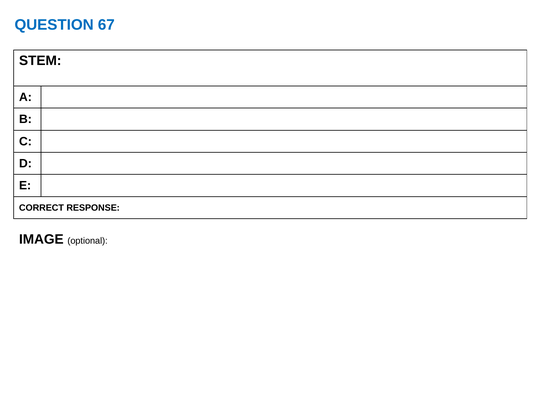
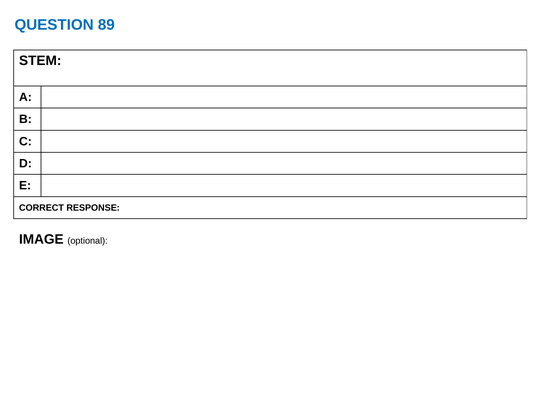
67: 67 -> 89 (106, 25)
